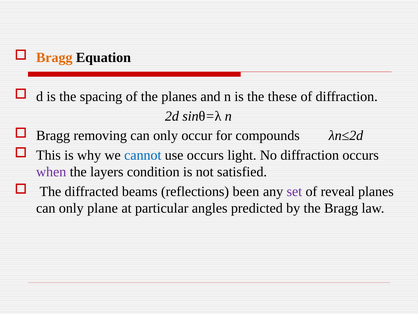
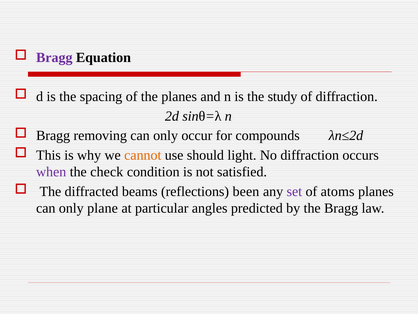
Bragg colour: orange -> purple (54, 57)
these: these -> study (282, 96)
cannot colour: blue -> orange (143, 155)
use occurs: occurs -> should (205, 155)
layers: layers -> check (107, 172)
reveal: reveal -> atoms (338, 191)
